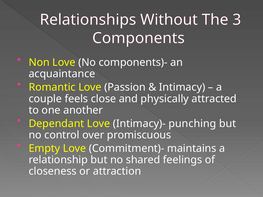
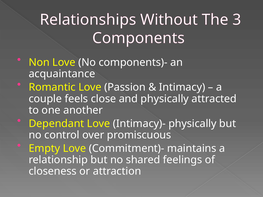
Intimacy)- punching: punching -> physically (192, 124)
